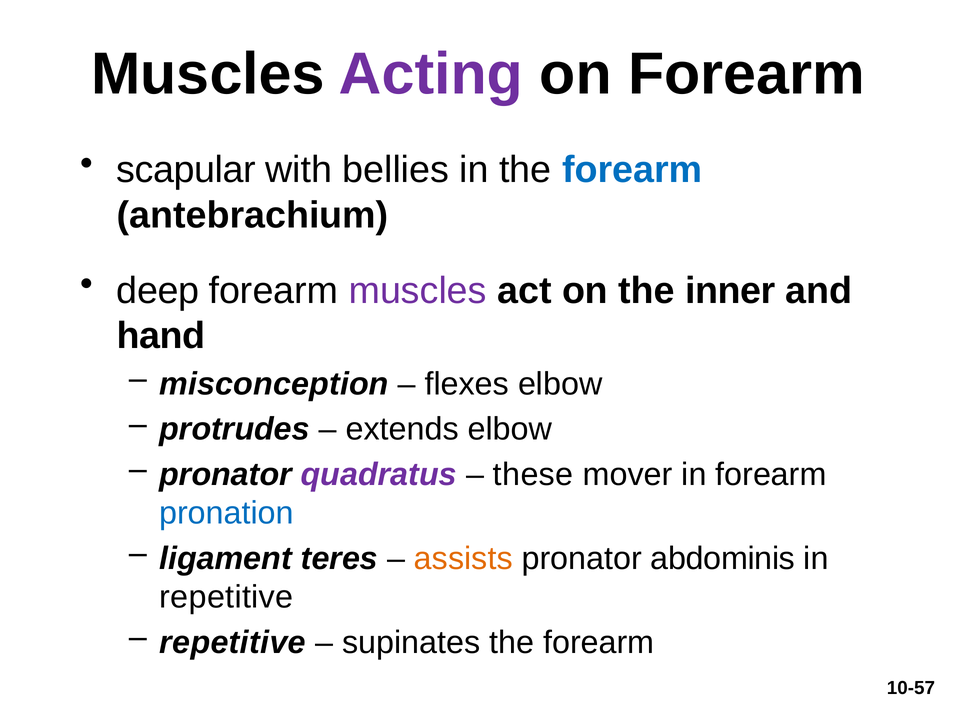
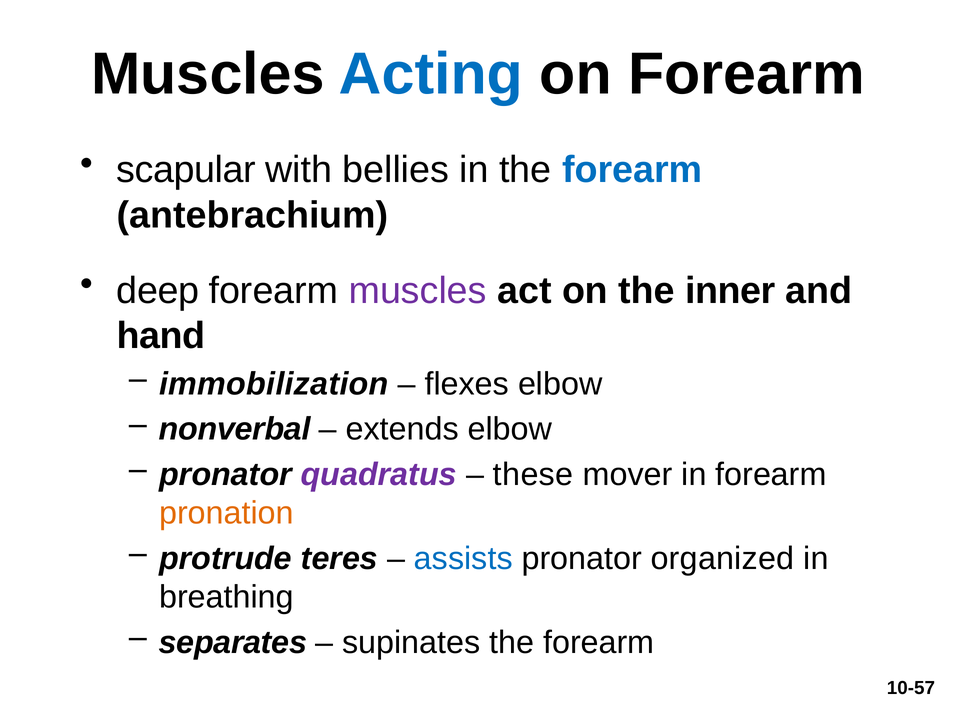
Acting colour: purple -> blue (431, 74)
misconception: misconception -> immobilization (274, 384)
protrudes: protrudes -> nonverbal (235, 429)
pronation colour: blue -> orange (227, 513)
ligament: ligament -> protrude (226, 558)
assists colour: orange -> blue (463, 558)
abdominis: abdominis -> organized (723, 558)
repetitive: repetitive -> breathing (227, 597)
repetitive: repetitive -> separates (233, 642)
